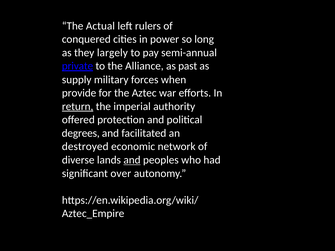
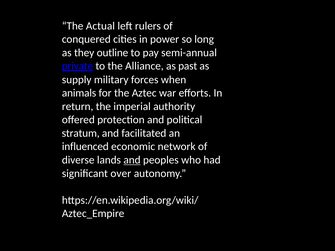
largely: largely -> outline (112, 53)
provide: provide -> animals (79, 93)
return underline: present -> none (78, 107)
degrees: degrees -> stratum (81, 133)
destroyed: destroyed -> influenced (85, 147)
